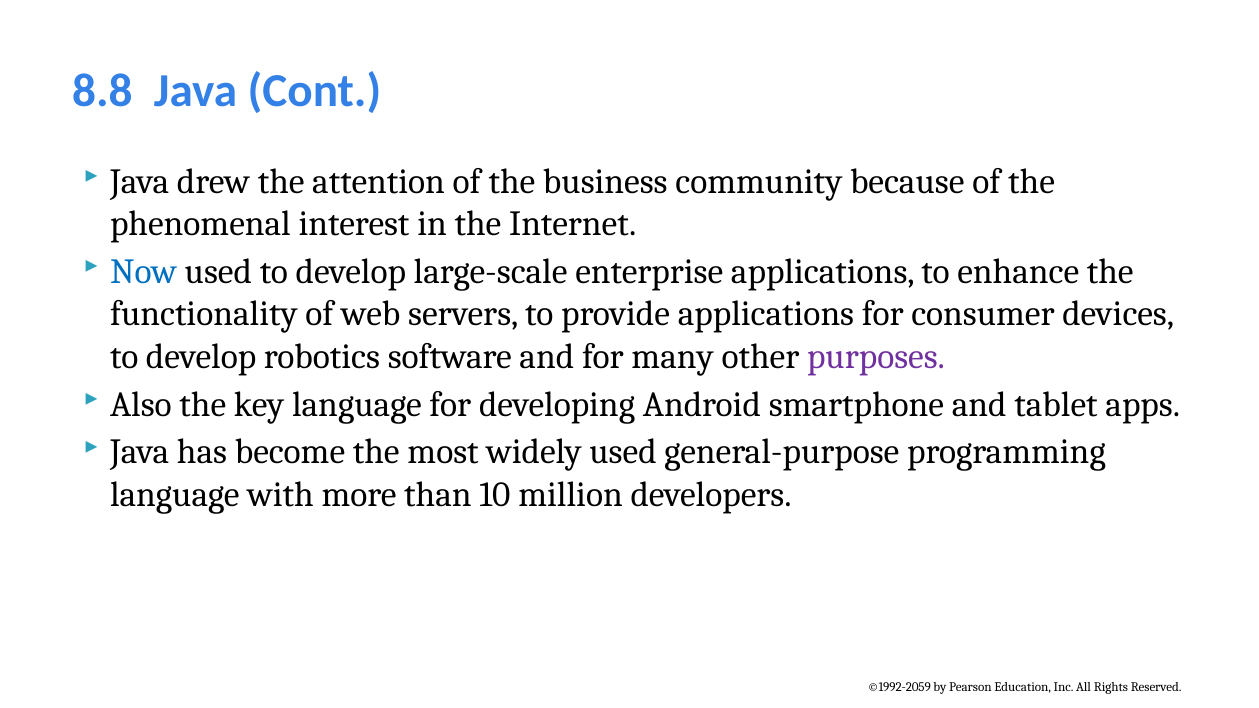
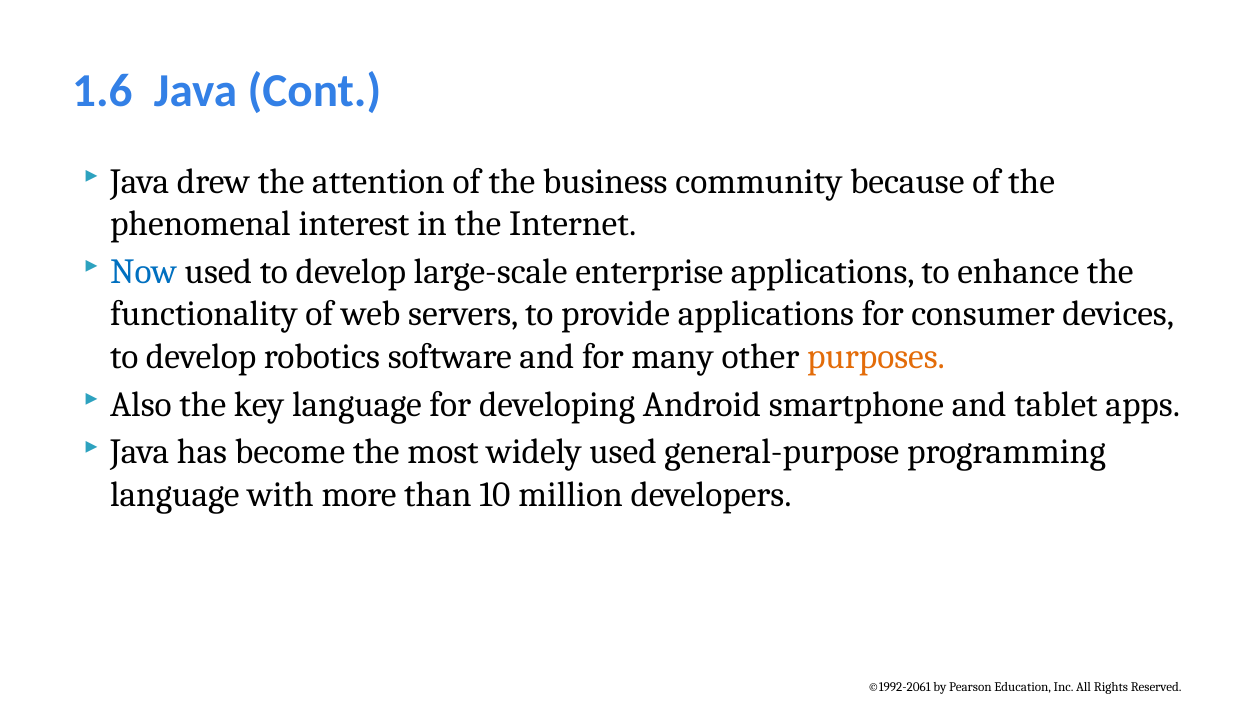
8.8: 8.8 -> 1.6 (102, 91)
purposes colour: purple -> orange (876, 357)
©1992-2059: ©1992-2059 -> ©1992-2061 (899, 688)
